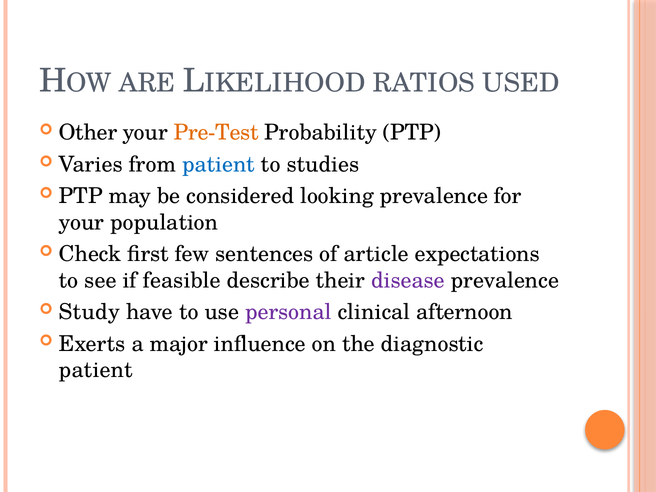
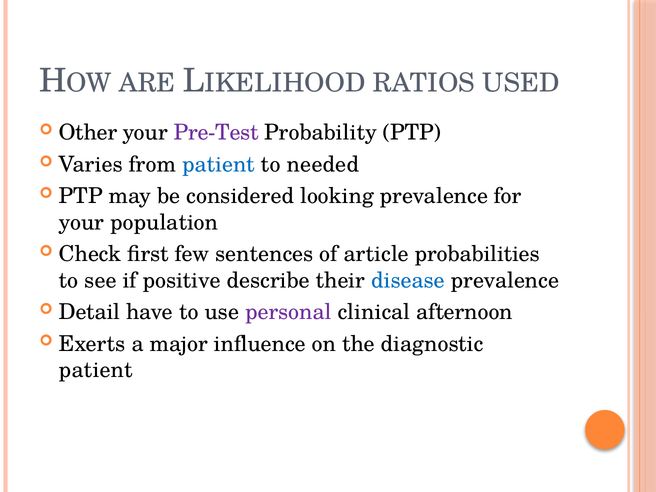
Pre-Test colour: orange -> purple (216, 133)
studies: studies -> needed (323, 164)
expectations: expectations -> probabilities (477, 254)
feasible: feasible -> positive (182, 280)
disease colour: purple -> blue (408, 280)
Study: Study -> Detail (90, 312)
